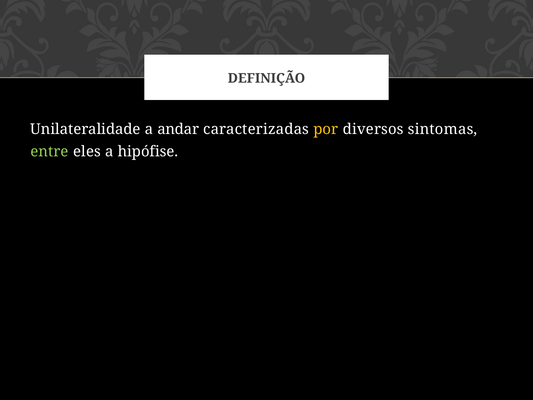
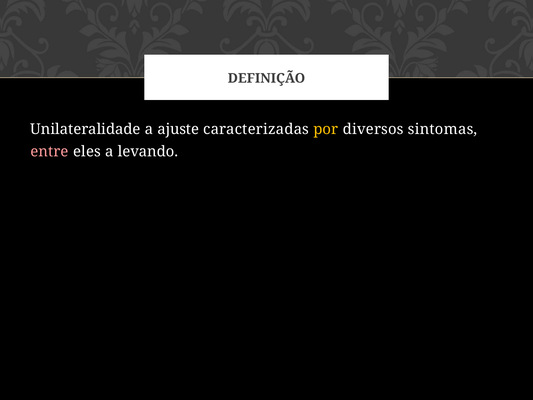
andar: andar -> ajuste (178, 129)
entre colour: light green -> pink (49, 151)
hipófise: hipófise -> levando (148, 151)
